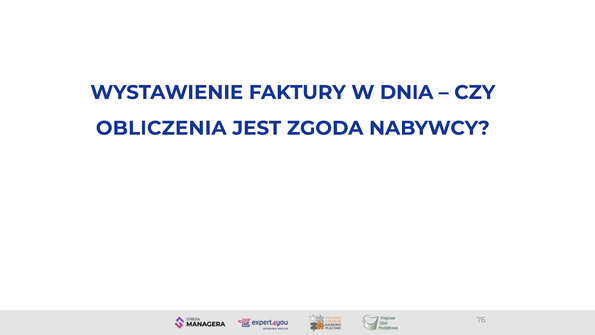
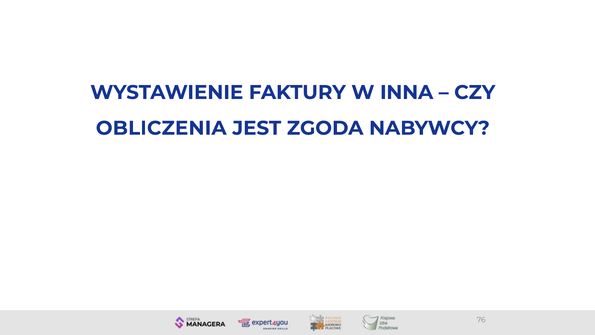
DNIA: DNIA -> INNA (407, 92)
